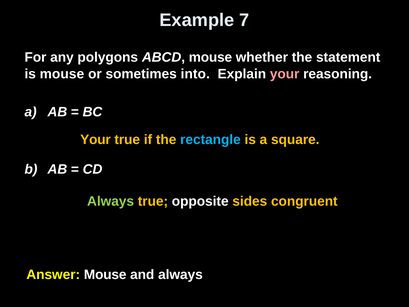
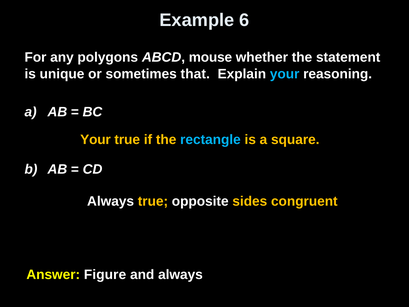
7: 7 -> 6 (244, 20)
is mouse: mouse -> unique (62, 74)
into: into -> that (195, 74)
your colour: pink -> light blue (285, 74)
Always colour: light green -> white (111, 201)
Answer Mouse: Mouse -> Figure (105, 275)
